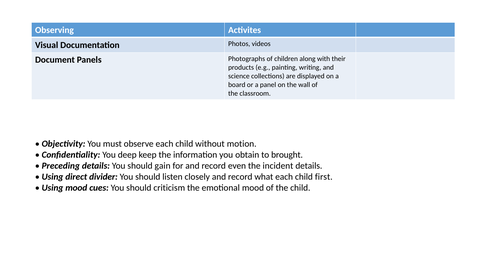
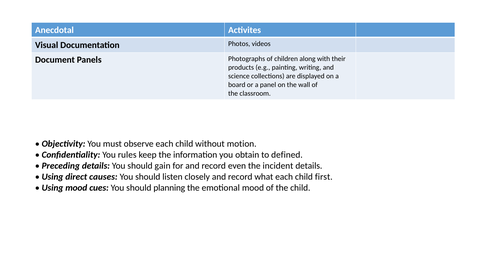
Observing: Observing -> Anecdotal (54, 30)
deep: deep -> rules (127, 155)
brought: brought -> defined (287, 155)
divider: divider -> causes (103, 177)
criticism: criticism -> planning (169, 188)
